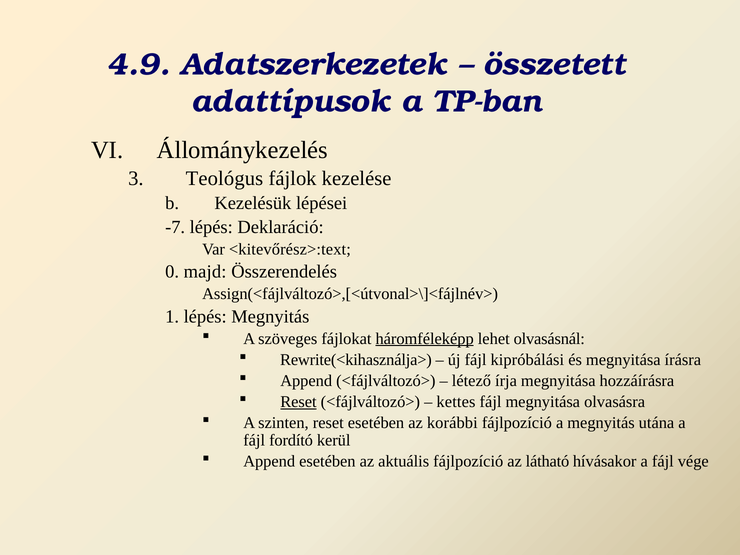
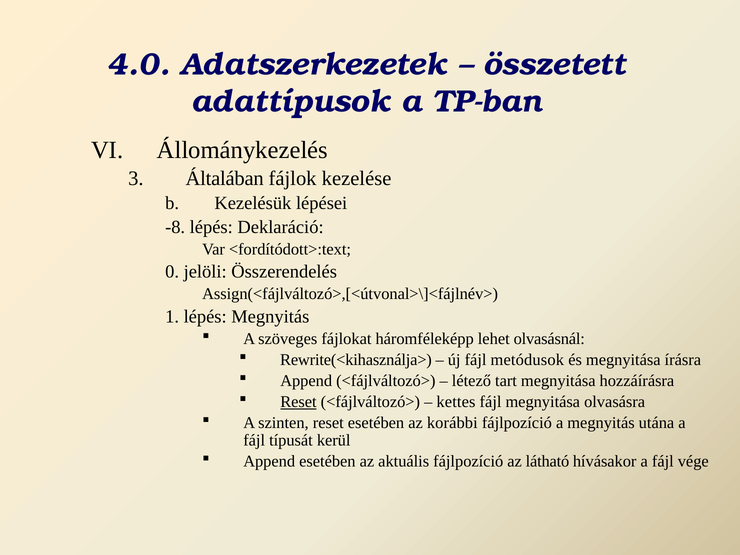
4.9: 4.9 -> 4.0 (138, 65)
Teológus: Teológus -> Általában (225, 179)
-7: -7 -> -8 (175, 227)
<kitevőrész>:text: <kitevőrész>:text -> <fordítódott>:text (290, 249)
majd: majd -> jelöli (205, 272)
háromféleképp underline: present -> none (425, 339)
kipróbálási: kipróbálási -> metódusok (527, 360)
írja: írja -> tart (506, 381)
fordító: fordító -> típusát (291, 440)
